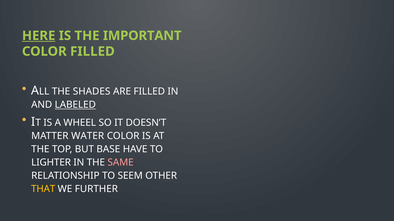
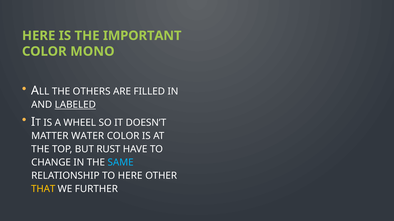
HERE underline: present -> none (39, 36)
COLOR FILLED: FILLED -> MONO (92, 52)
SHADES: SHADES -> OTHERS (92, 92)
BASE: BASE -> RUST (108, 149)
LIGHTER: LIGHTER -> CHANGE (51, 163)
SAME colour: pink -> light blue (121, 163)
TO SEEM: SEEM -> HERE (130, 176)
